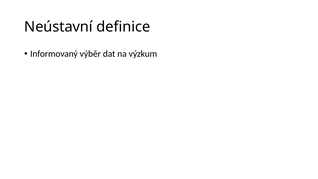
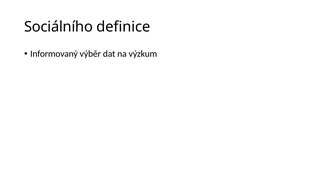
Neústavní: Neústavní -> Sociálního (59, 27)
